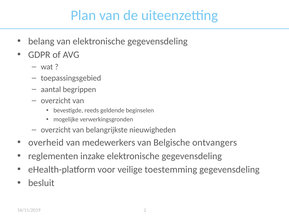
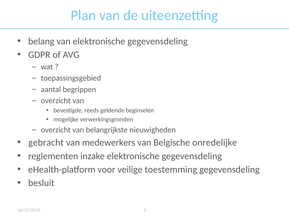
overheid: overheid -> gebracht (46, 142)
ontvangers: ontvangers -> onredelijke (215, 142)
